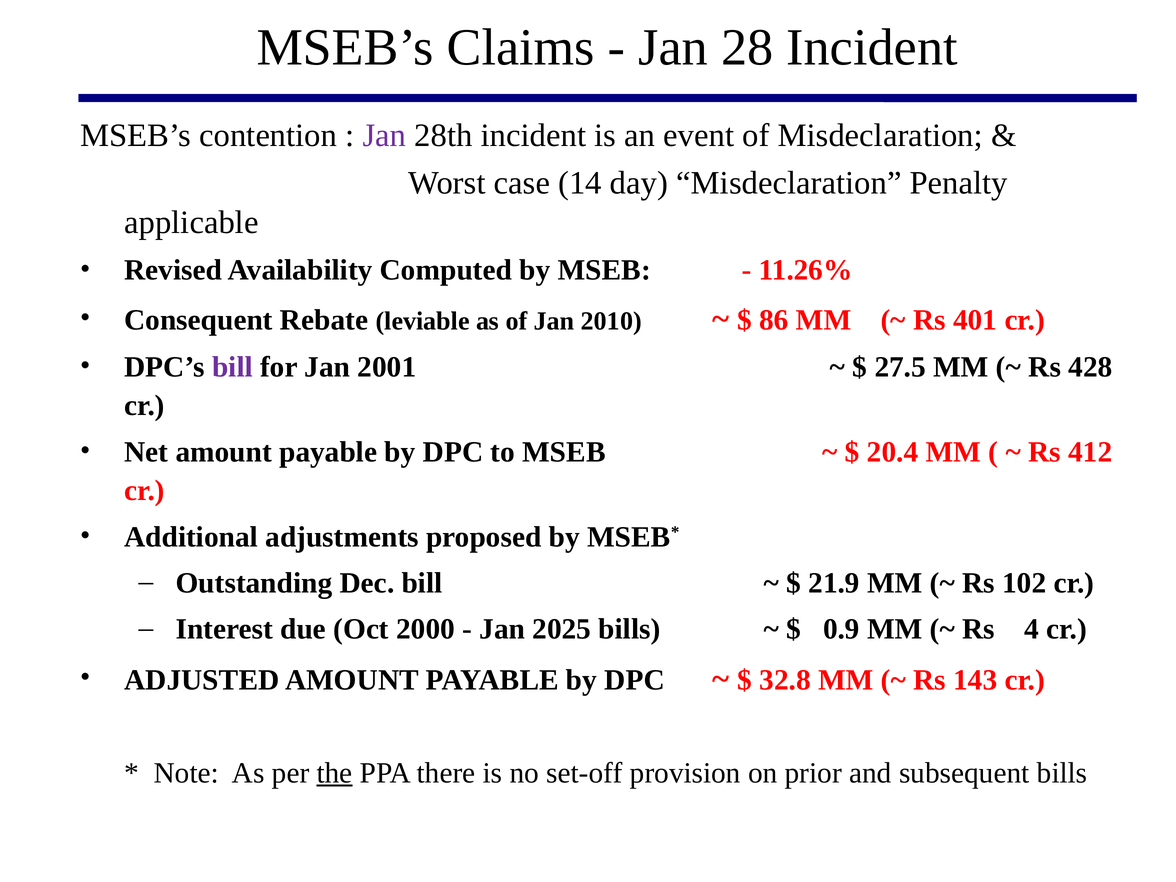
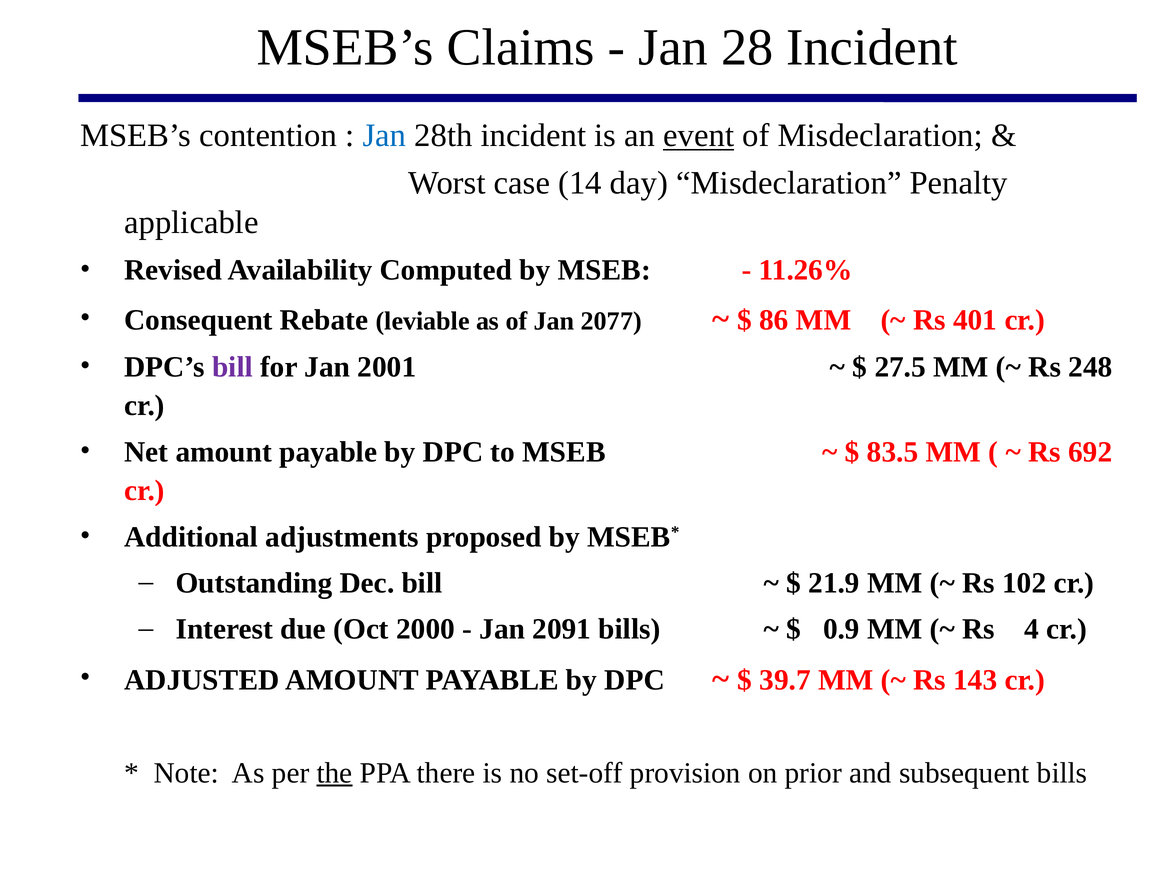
Jan colour: purple -> blue (384, 136)
event underline: none -> present (699, 136)
2010: 2010 -> 2077 (611, 321)
428: 428 -> 248 (1090, 367)
20.4: 20.4 -> 83.5 (893, 452)
412: 412 -> 692 (1090, 452)
2025: 2025 -> 2091 (562, 629)
32.8: 32.8 -> 39.7 (785, 680)
